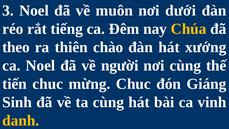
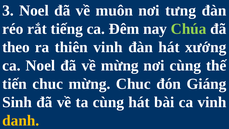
dưới: dưới -> tưng (181, 11)
Chúa colour: yellow -> light green (189, 29)
thiên chào: chào -> vinh (108, 47)
về người: người -> mừng (120, 65)
